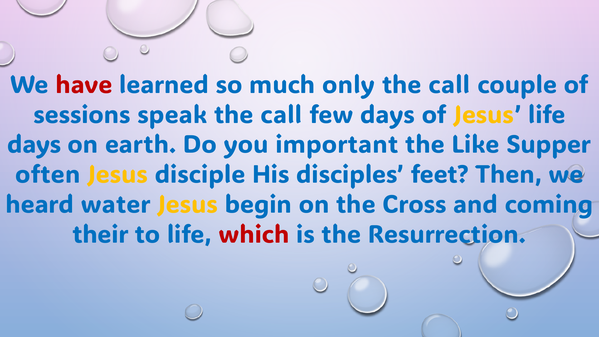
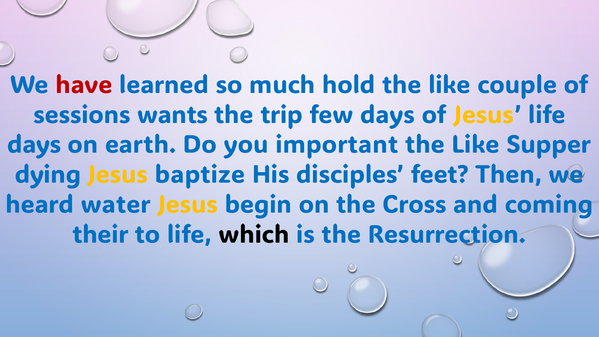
only: only -> hold (349, 85)
call: call -> like (449, 85)
speak: speak -> wants (172, 115)
call: call -> trip (282, 115)
often: often -> dying (48, 175)
disciple: disciple -> baptize (200, 175)
which colour: red -> black (254, 235)
